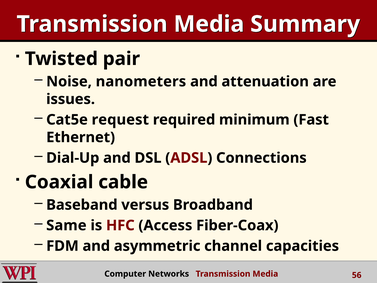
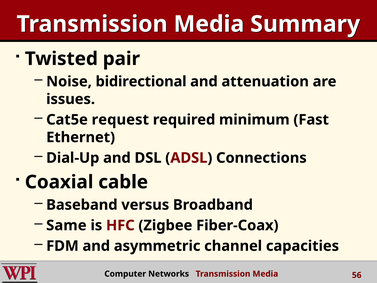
nanometers: nanometers -> bidirectional (141, 81)
Access: Access -> Zigbee (165, 225)
